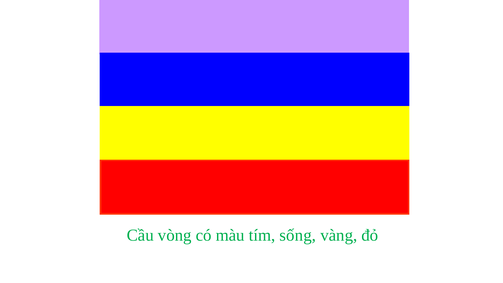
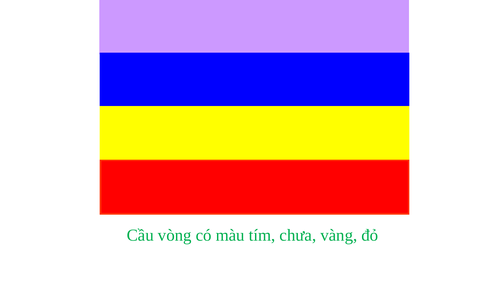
sống: sống -> chưa (298, 235)
